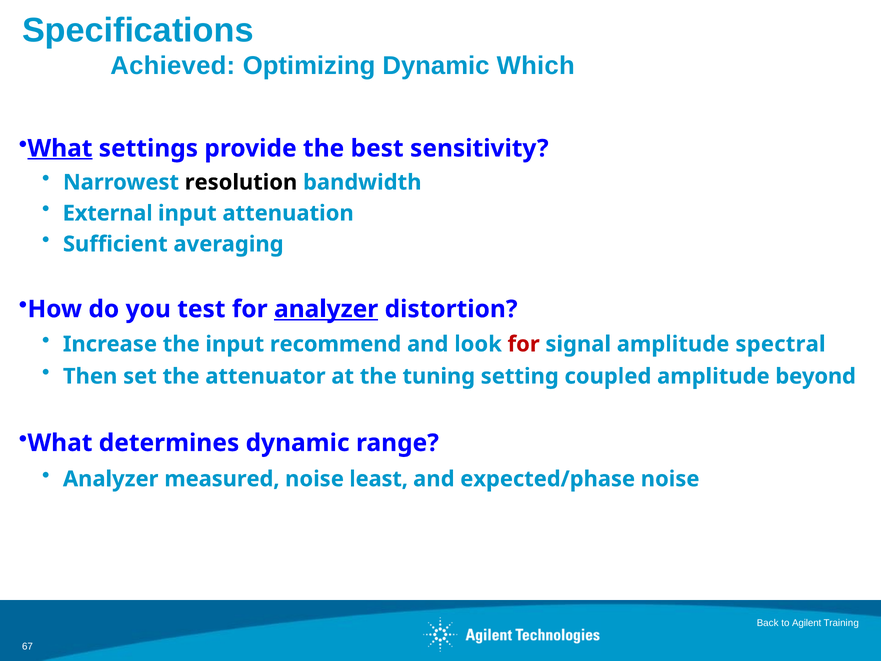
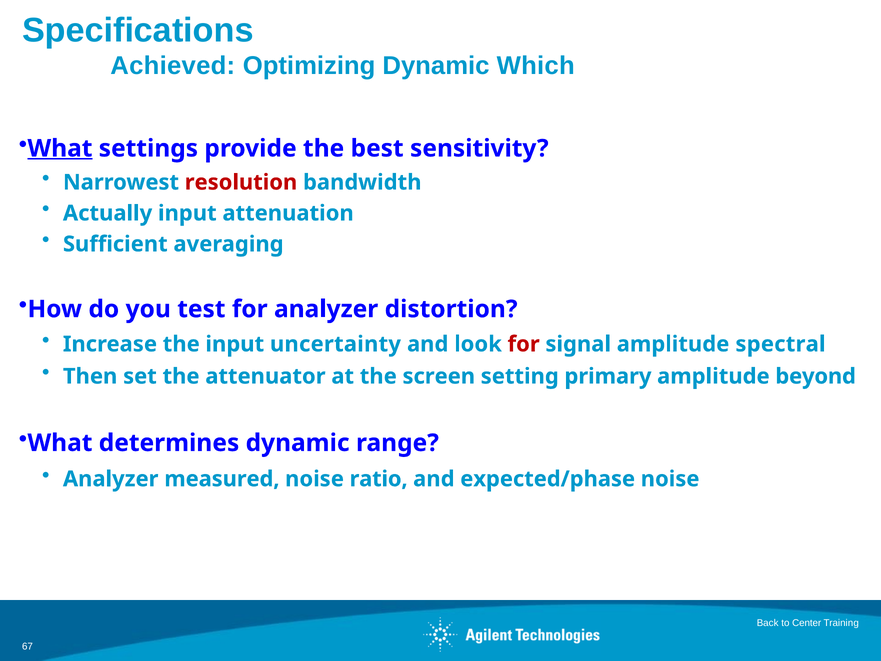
resolution colour: black -> red (241, 182)
External: External -> Actually (108, 213)
analyzer underline: present -> none (326, 309)
recommend: recommend -> uncertainty (335, 344)
tuning: tuning -> screen (439, 376)
coupled: coupled -> primary (608, 376)
least: least -> ratio (379, 479)
Agilent: Agilent -> Center (807, 623)
